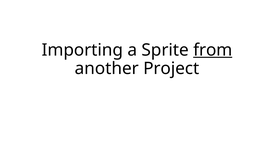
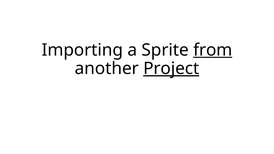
Project underline: none -> present (171, 68)
